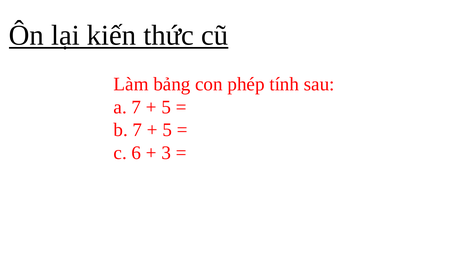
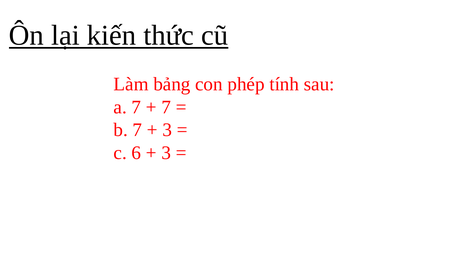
5: 5 -> 7 (166, 107)
5: 5 -> 3 (167, 130)
